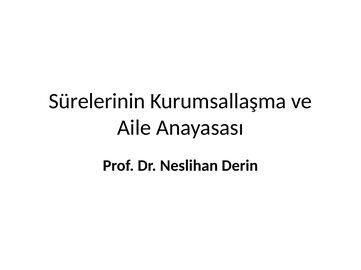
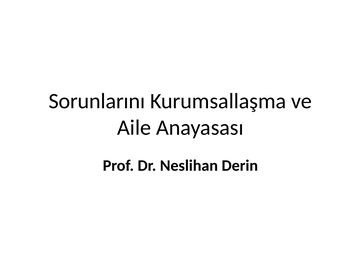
Sürelerinin: Sürelerinin -> Sorunlarını (97, 101)
